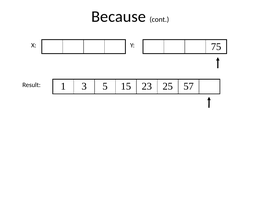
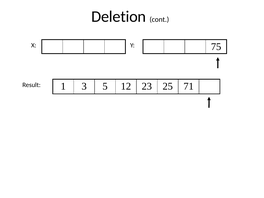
Because: Because -> Deletion (119, 17)
15: 15 -> 12 (126, 86)
57: 57 -> 71 (189, 86)
